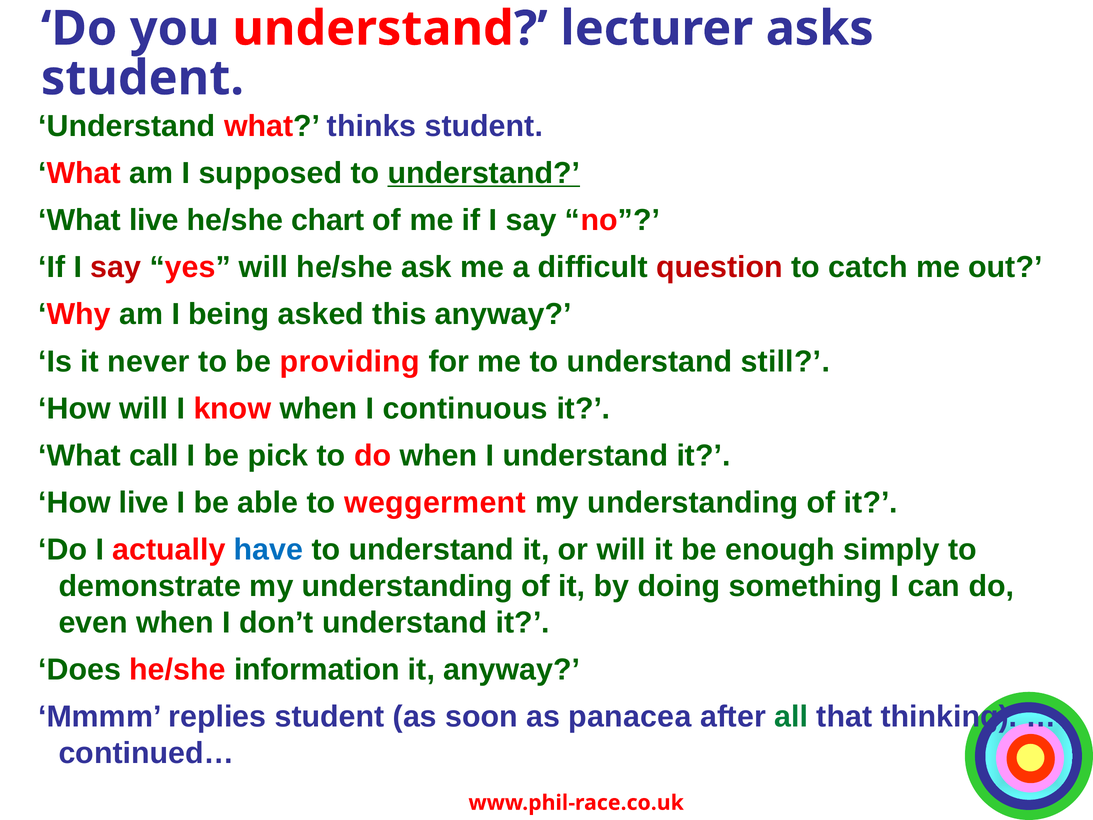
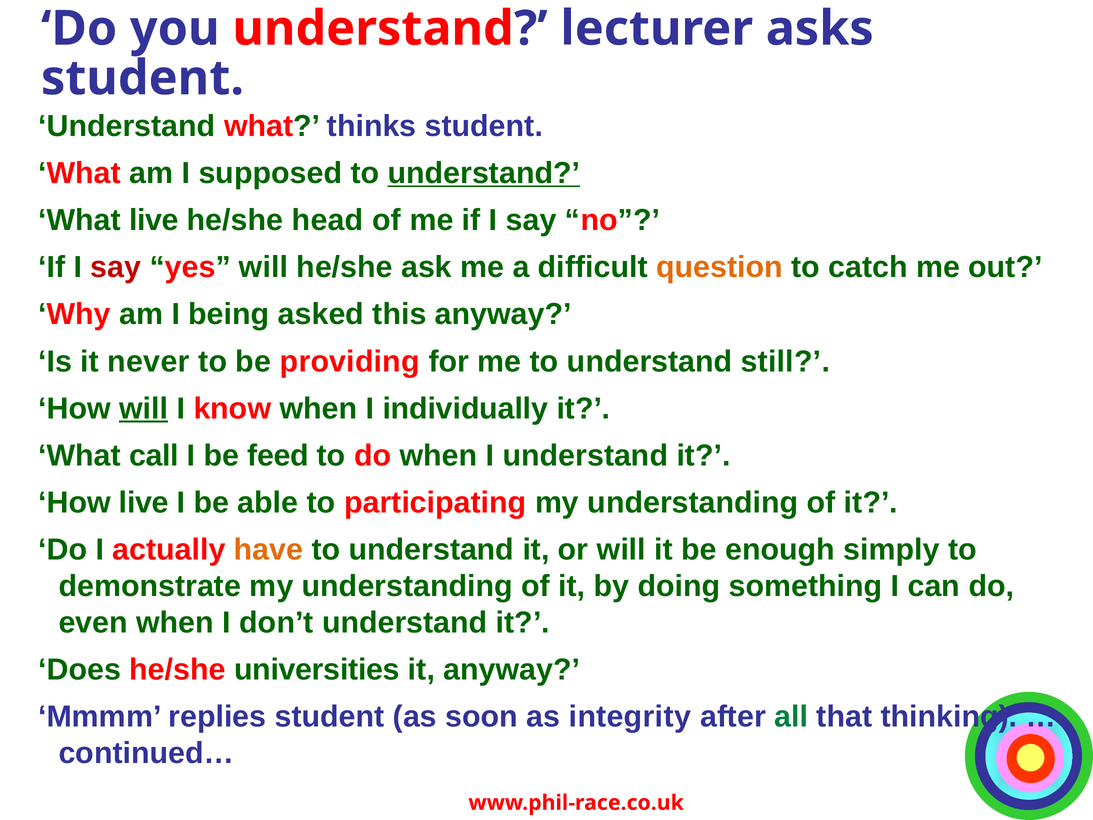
chart: chart -> head (328, 220)
question colour: red -> orange (719, 267)
will underline: none -> present (144, 408)
continuous: continuous -> individually (465, 408)
pick: pick -> feed (278, 456)
weggerment: weggerment -> participating (435, 503)
have colour: blue -> orange (269, 550)
information: information -> universities (317, 670)
panacea: panacea -> integrity (630, 717)
